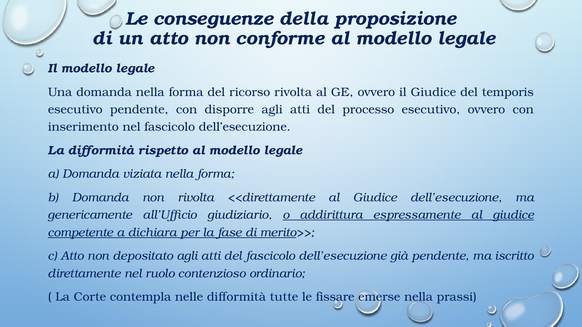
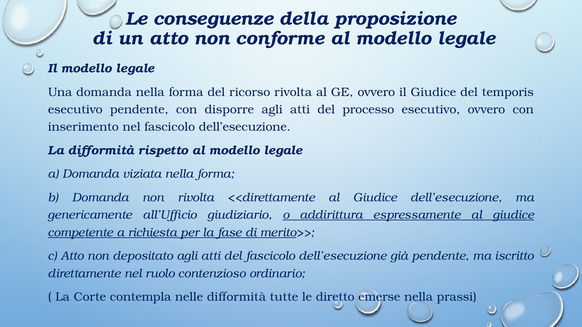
dichiara: dichiara -> richiesta (153, 233)
fissare: fissare -> diretto (335, 297)
